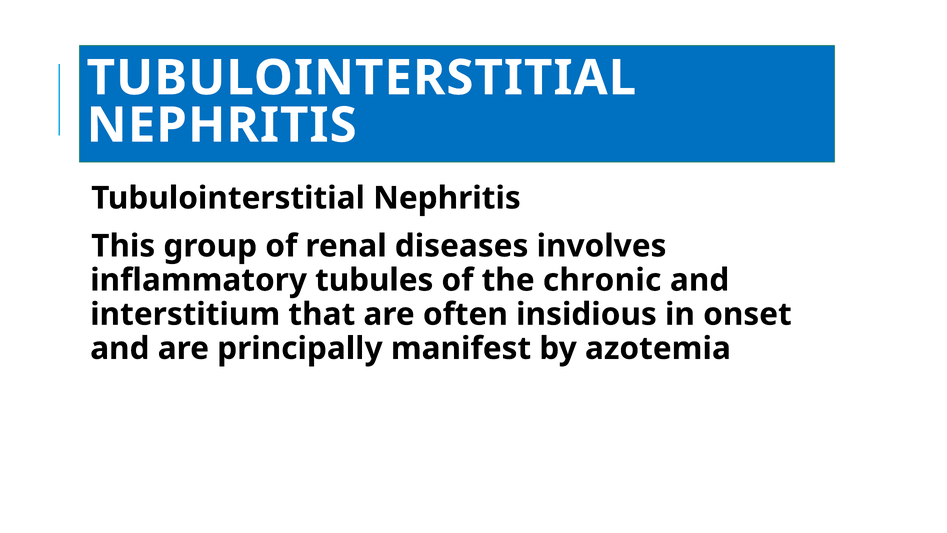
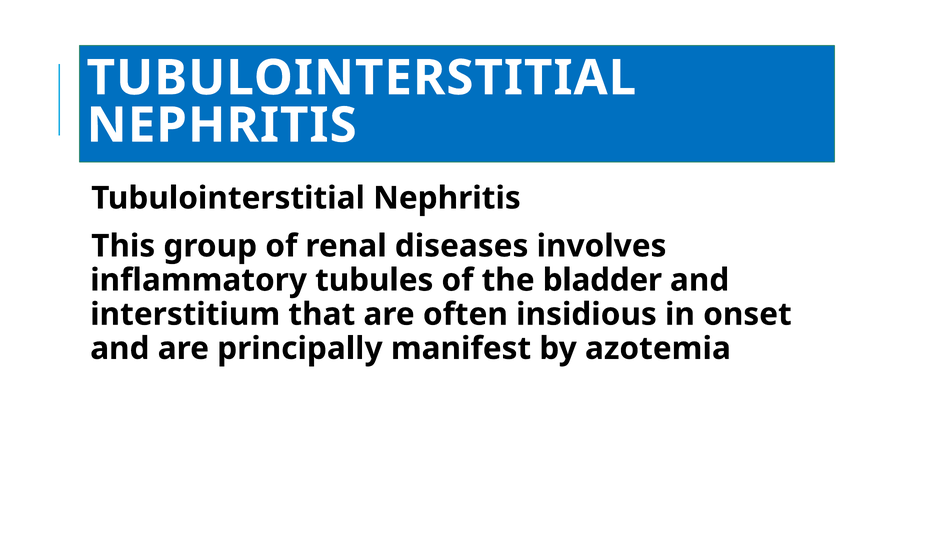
chronic: chronic -> bladder (602, 280)
